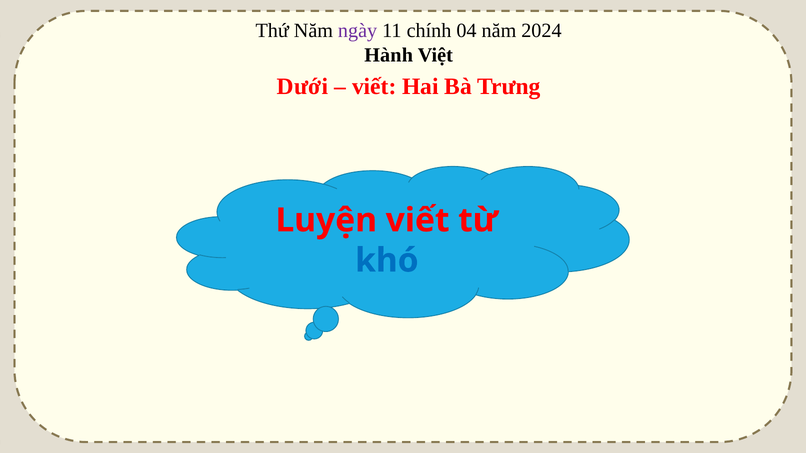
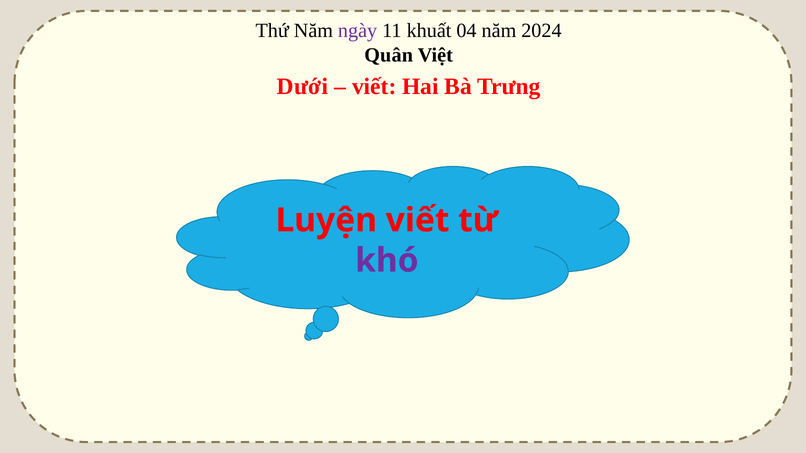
chính: chính -> khuất (429, 31)
Hành: Hành -> Quân (389, 55)
khó colour: blue -> purple (387, 261)
